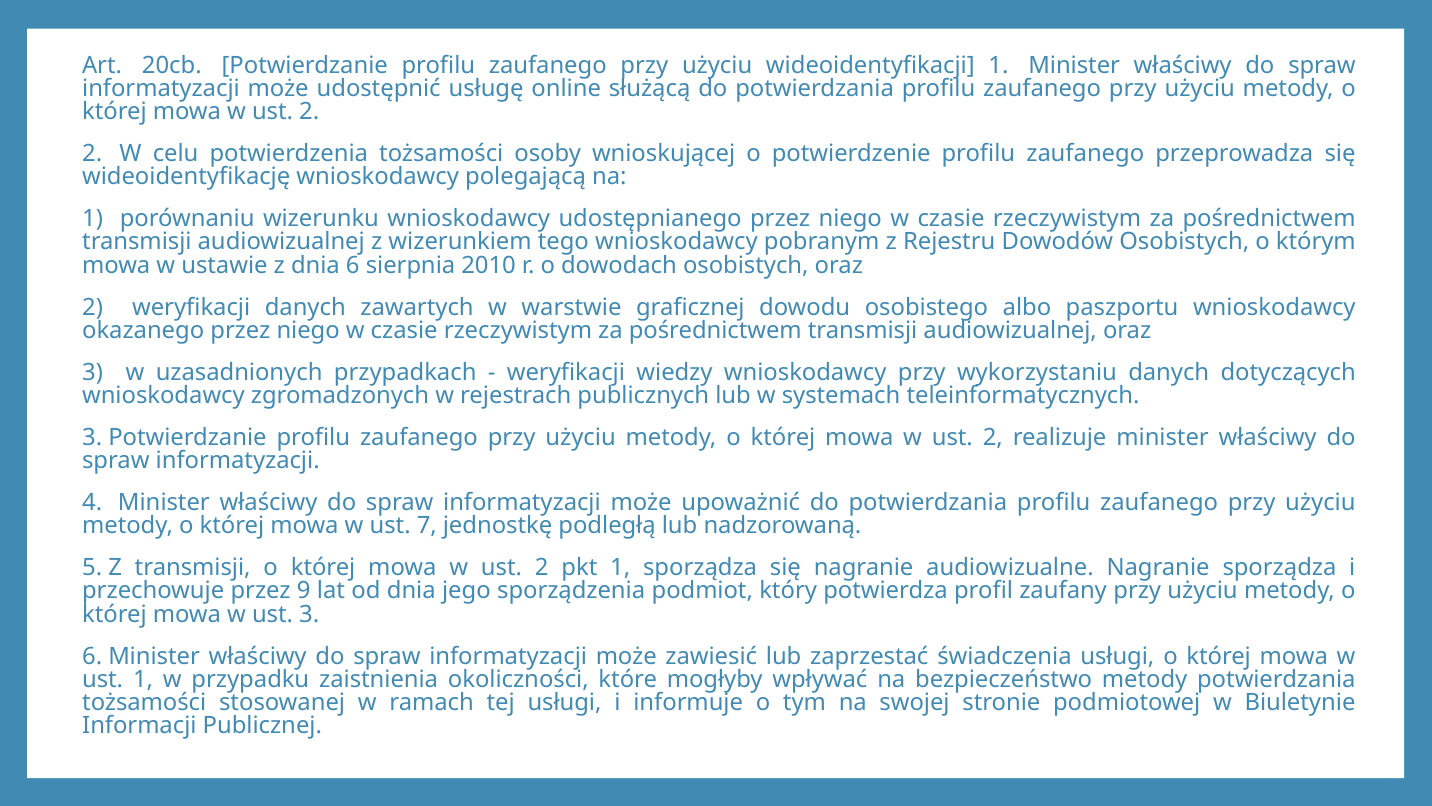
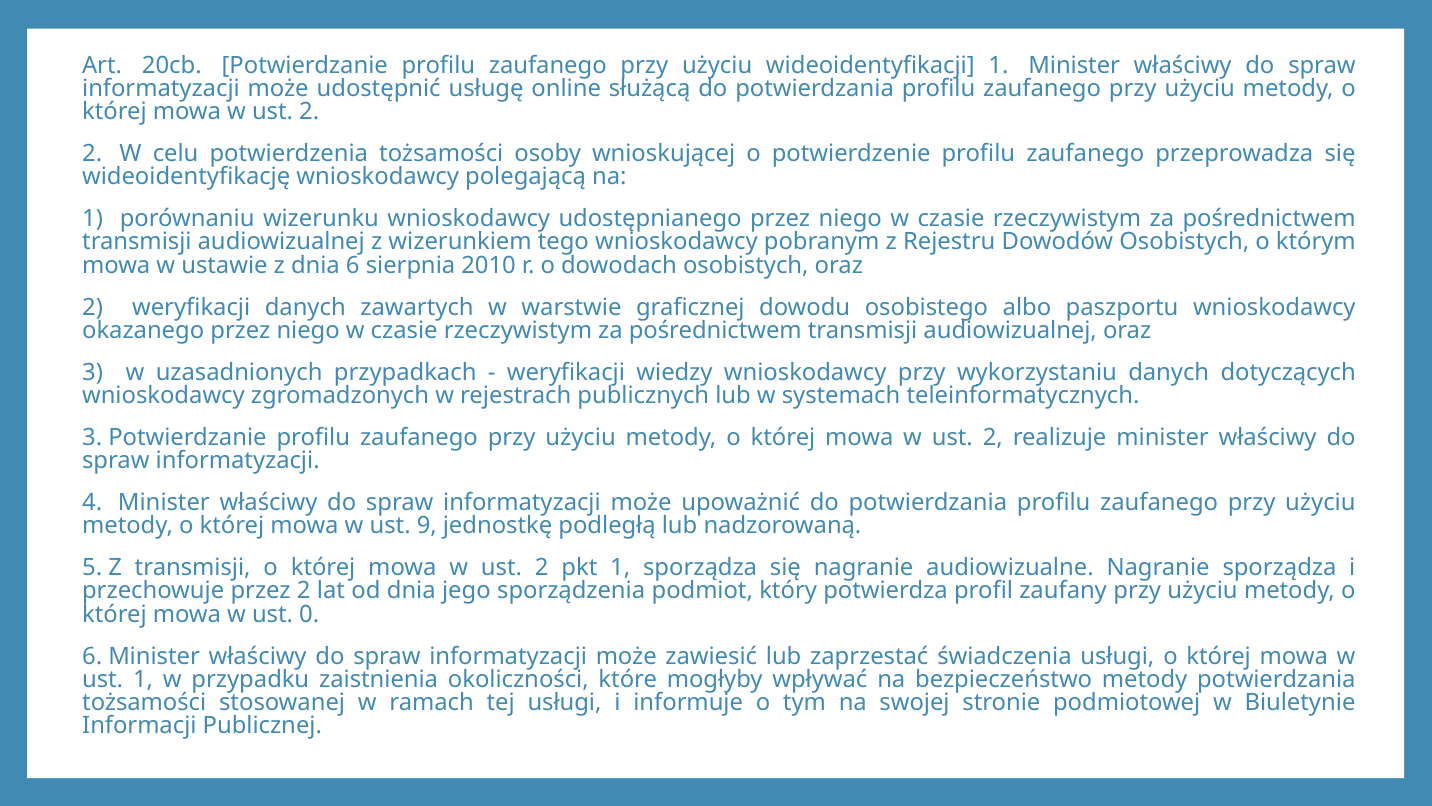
7: 7 -> 9 (427, 525)
przez 9: 9 -> 2 (304, 591)
ust 3: 3 -> 0 (309, 614)
